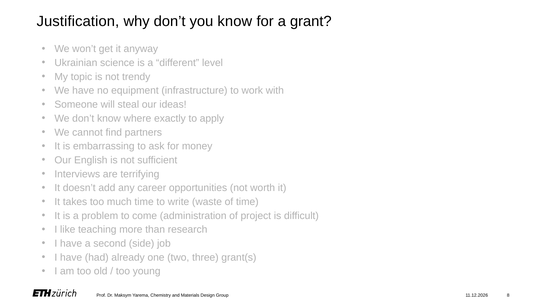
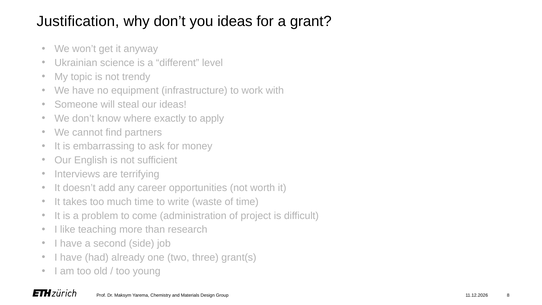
you know: know -> ideas (235, 21)
